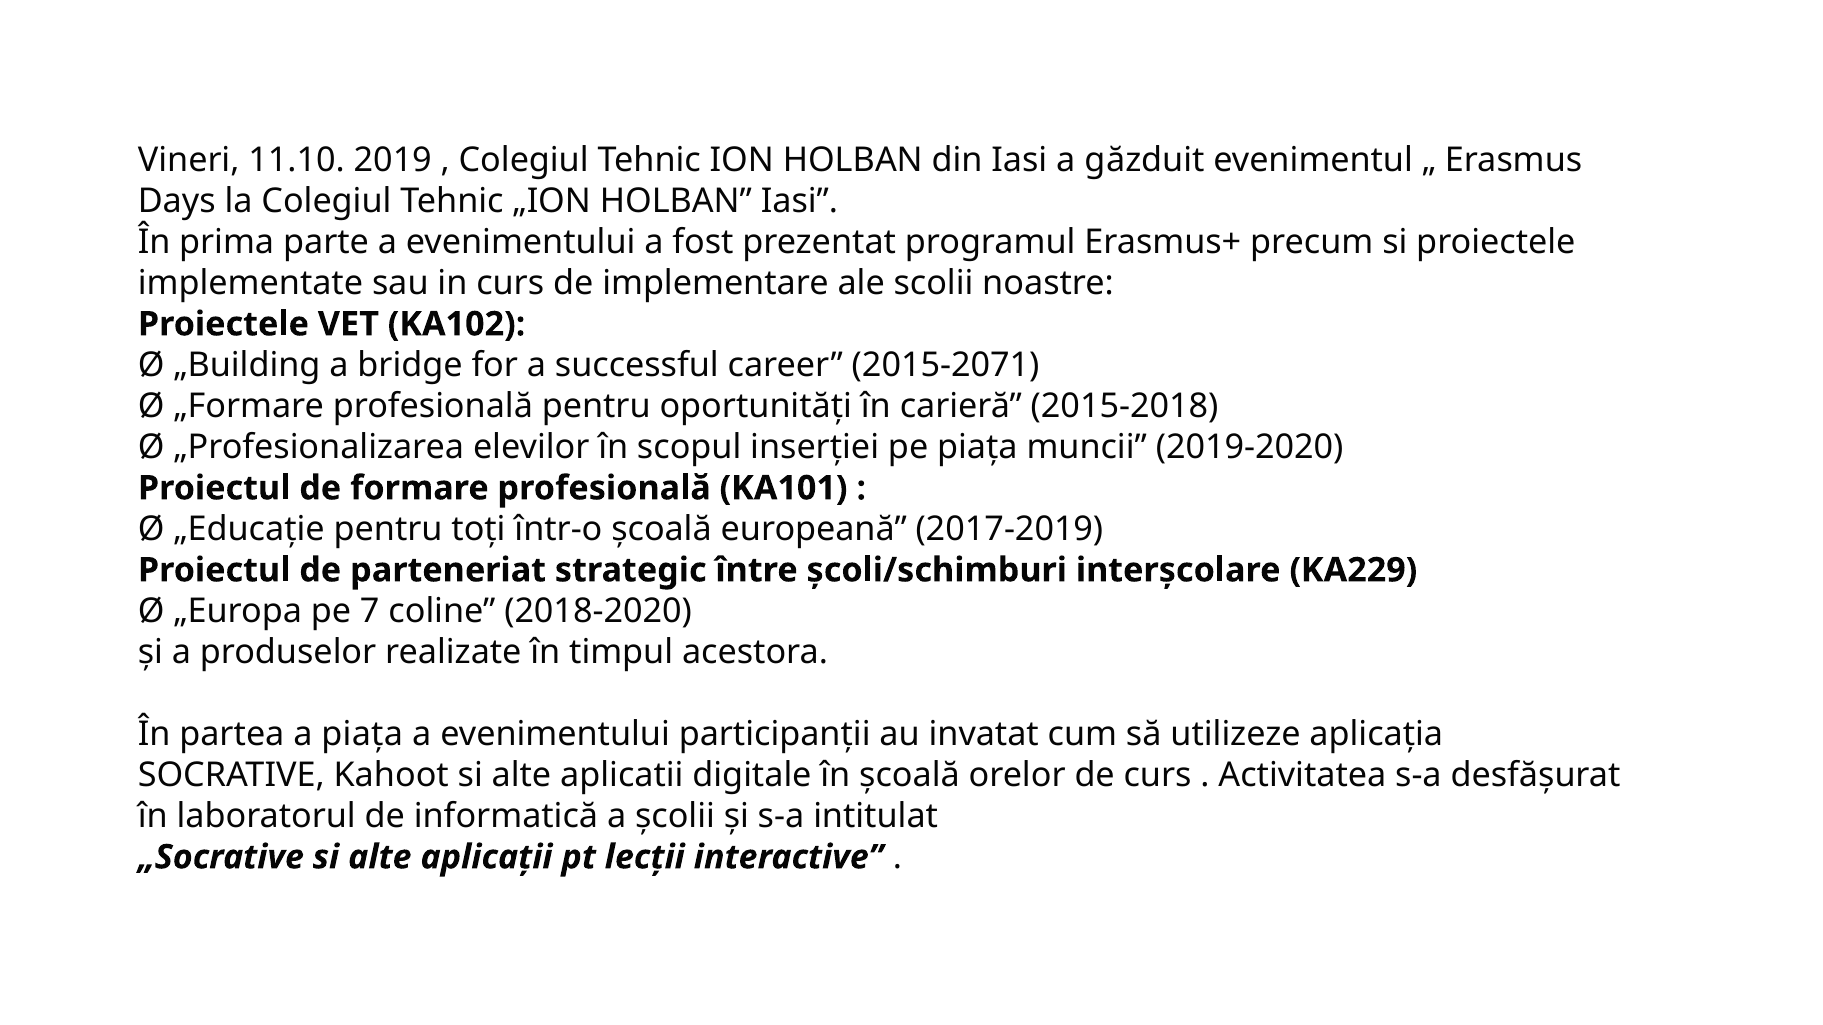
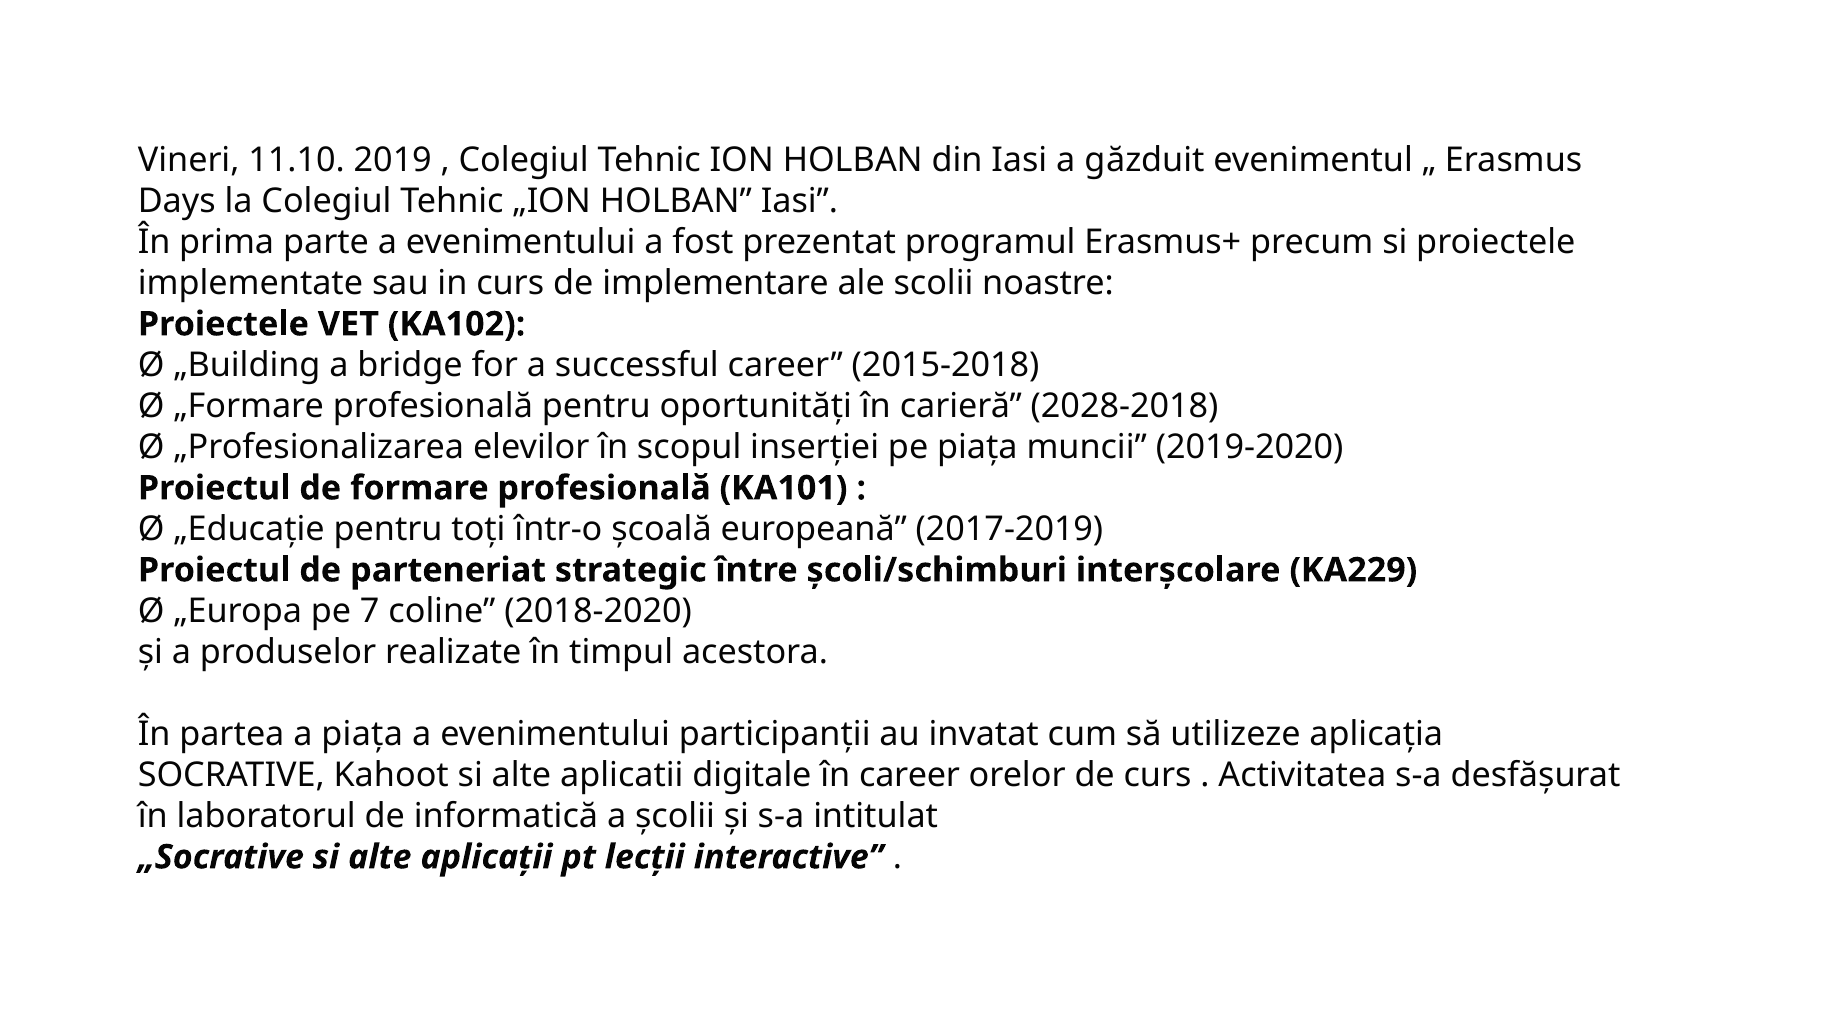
2015-2071: 2015-2071 -> 2015-2018 (946, 365)
2015-2018: 2015-2018 -> 2028-2018 (1125, 406)
în școală: școală -> career (910, 775)
